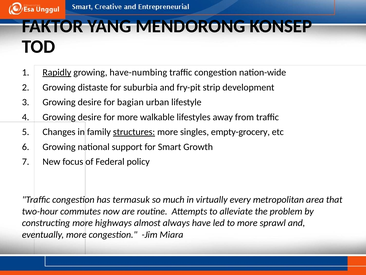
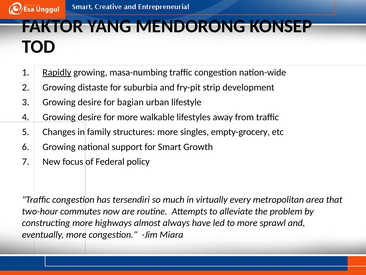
have-numbing: have-numbing -> masa-numbing (138, 72)
structures underline: present -> none (134, 132)
termasuk: termasuk -> tersendiri (131, 199)
